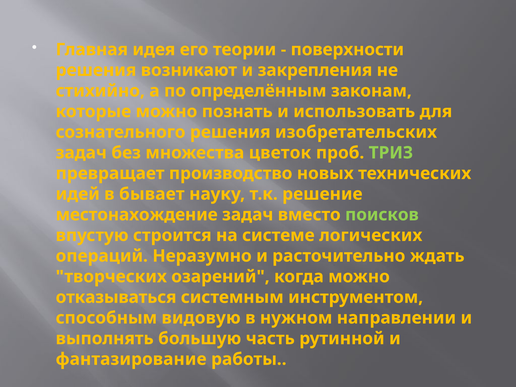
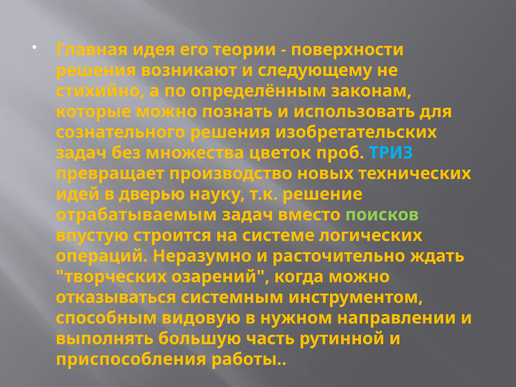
закрепления: закрепления -> следующему (315, 70)
ТРИЗ colour: light green -> light blue (391, 153)
бывает: бывает -> дверью (152, 194)
местонахождение: местонахождение -> отрабатываемым (137, 215)
фантазирование: фантазирование -> приспособления (131, 359)
